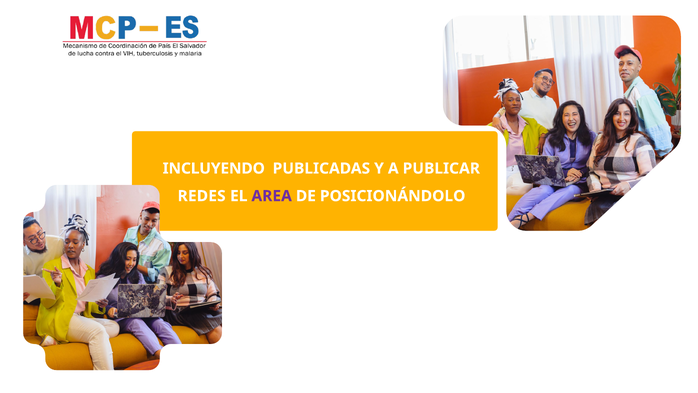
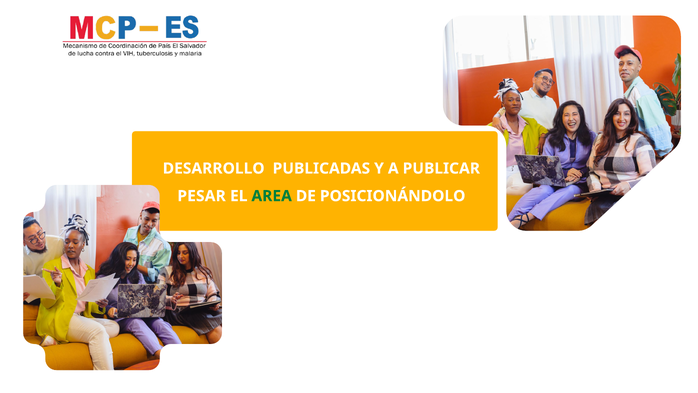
INCLUYENDO: INCLUYENDO -> DESARROLLO (214, 168)
REDES: REDES -> PESAR (202, 196)
AREA colour: purple -> green (272, 196)
